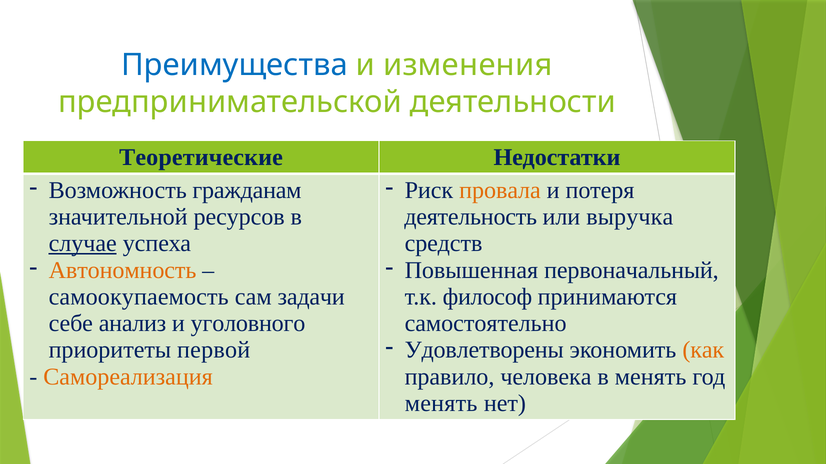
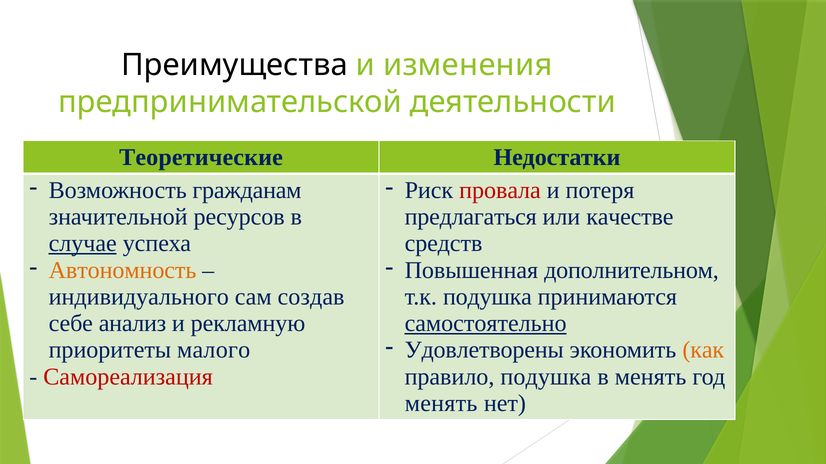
Преимущества colour: blue -> black (235, 65)
провала colour: orange -> red (500, 190)
деятельность: деятельность -> предлагаться (471, 217)
выручка: выручка -> качестве (630, 217)
первоначальный: первоначальный -> дополнительном (631, 270)
самоокупаемость: самоокупаемость -> индивидуального (139, 297)
задачи: задачи -> создав (311, 297)
т.к философ: философ -> подушка (487, 297)
уголовного: уголовного -> рекламную (248, 324)
самостоятельно underline: none -> present (486, 324)
первой: первой -> малого (214, 350)
Самореализация colour: orange -> red (128, 377)
правило человека: человека -> подушка (546, 377)
